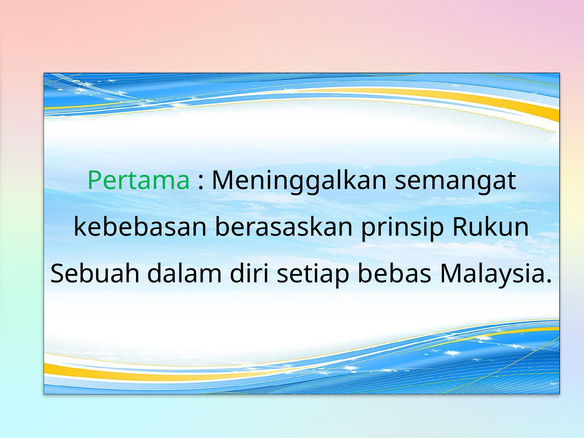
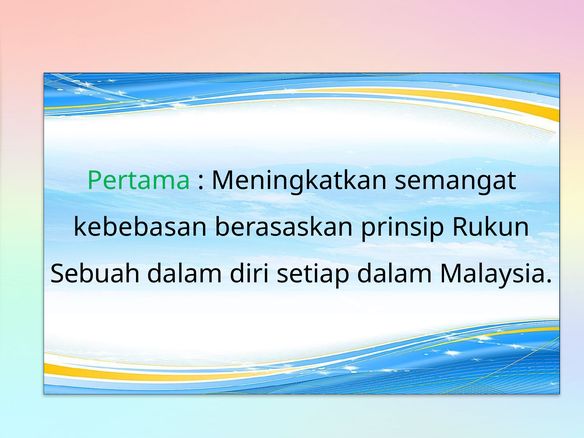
Meninggalkan: Meninggalkan -> Meningkatkan (299, 181)
setiap bebas: bebas -> dalam (395, 274)
